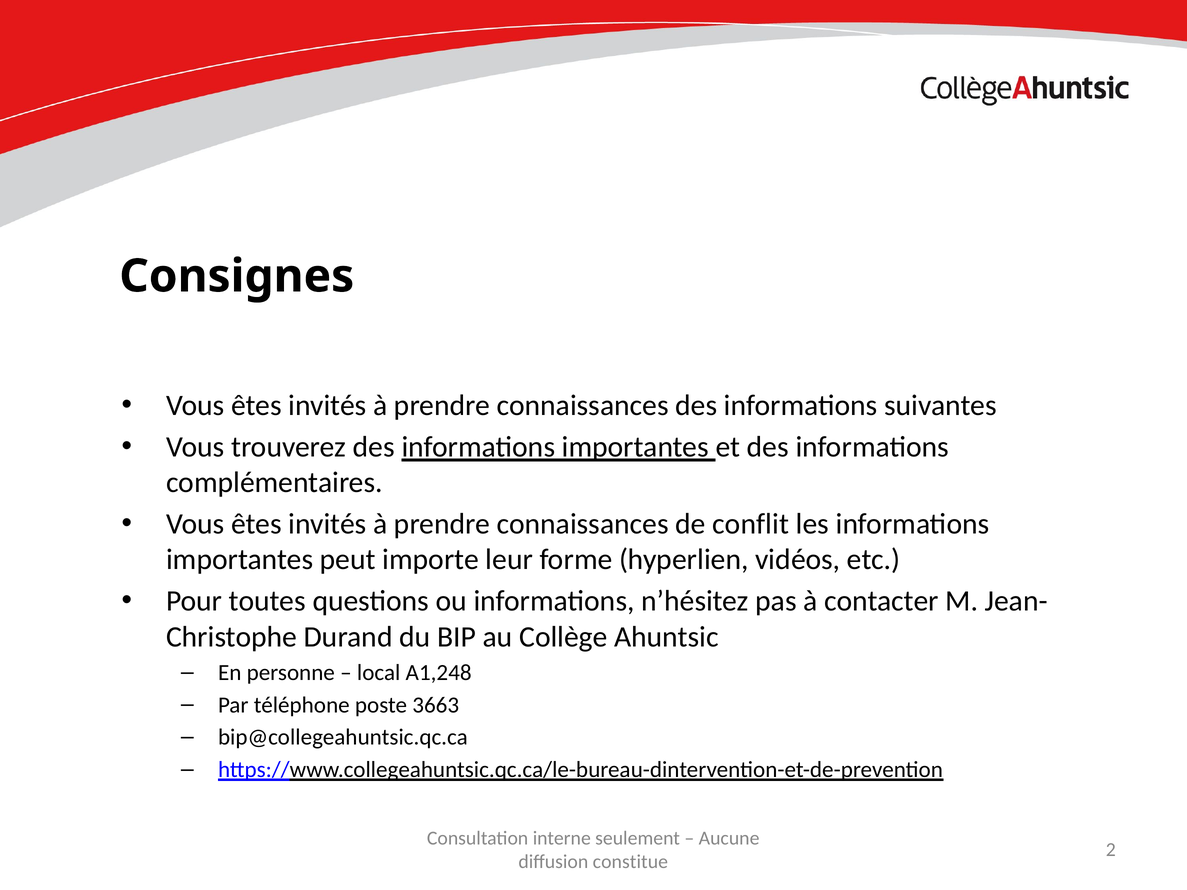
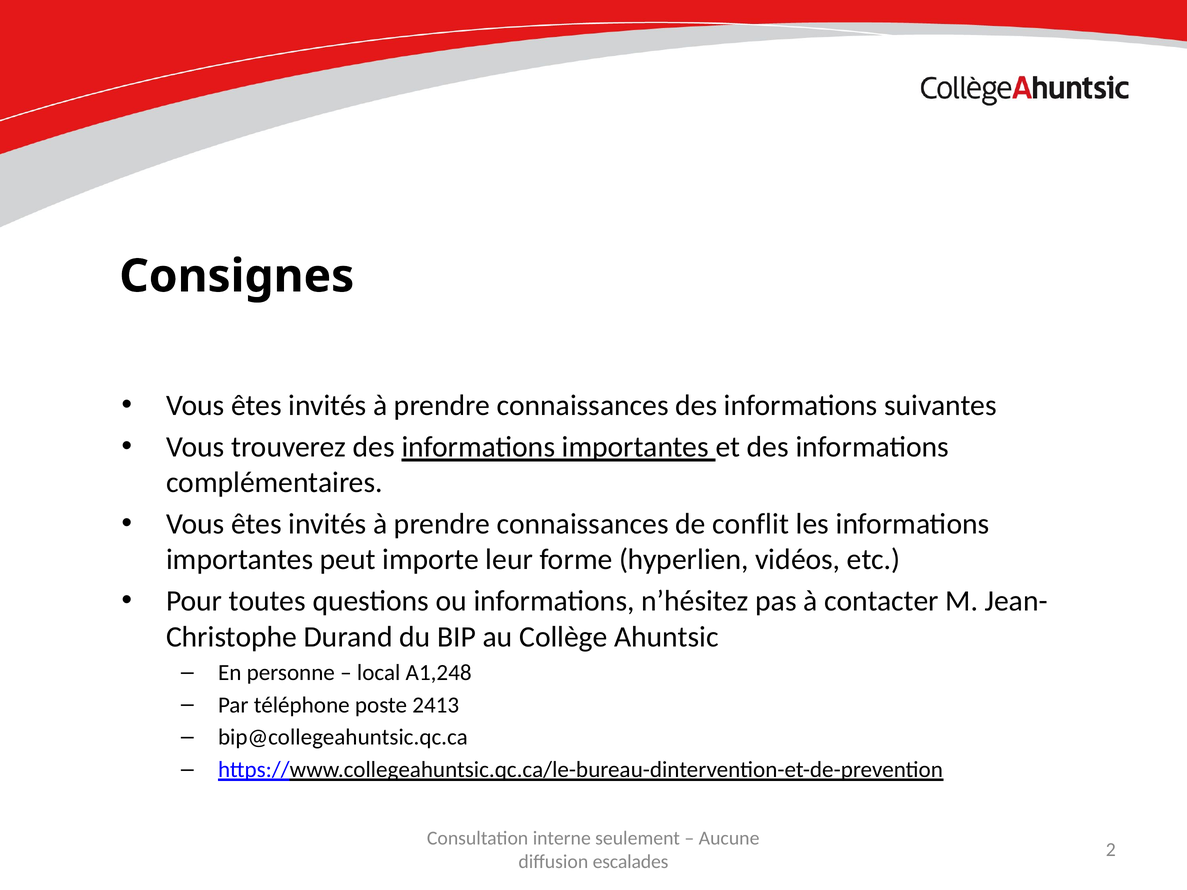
3663: 3663 -> 2413 (436, 705)
constitue: constitue -> escalades (631, 862)
